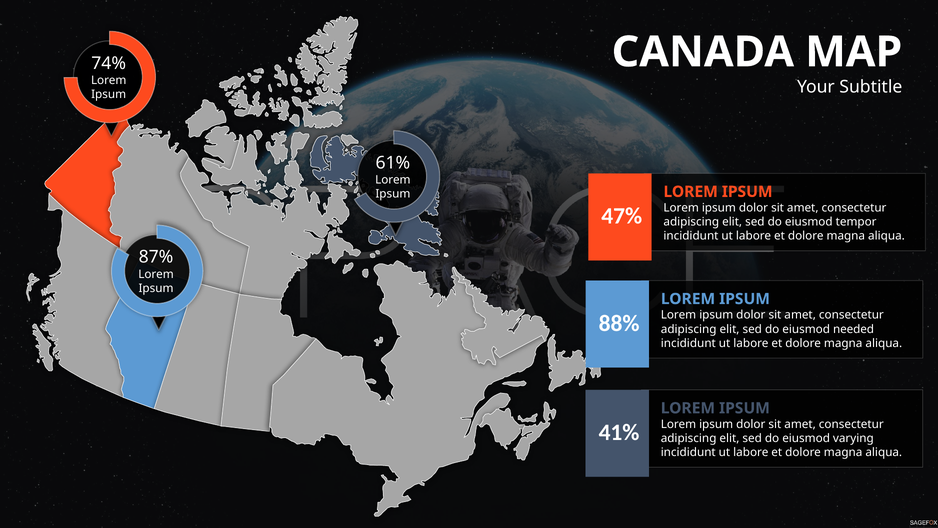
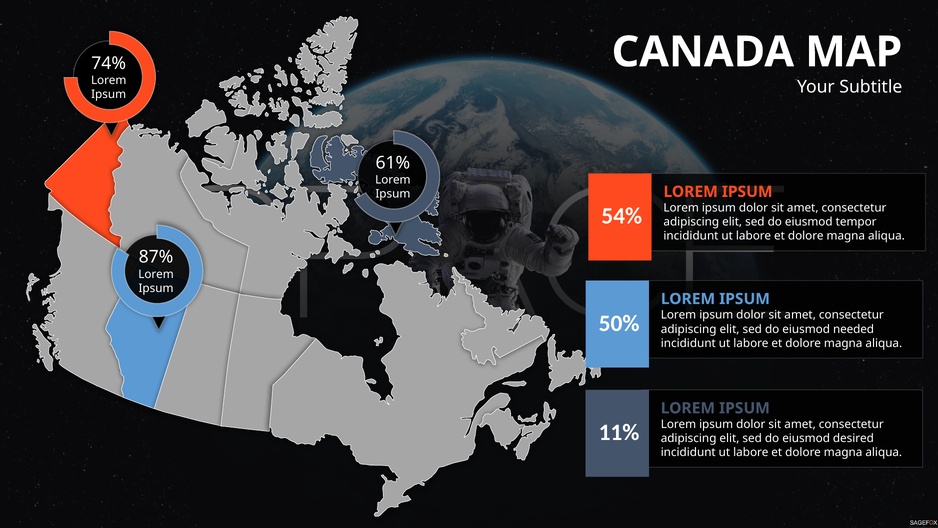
47%: 47% -> 54% (622, 216)
88%: 88% -> 50% (619, 323)
41%: 41% -> 11% (619, 432)
varying: varying -> desired (853, 438)
